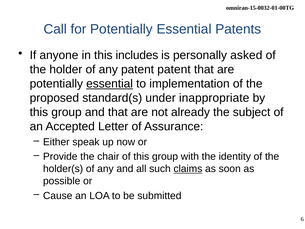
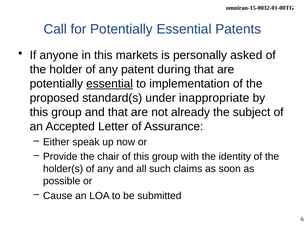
includes: includes -> markets (137, 55)
patent patent: patent -> during (174, 69)
claims underline: present -> none (188, 169)
